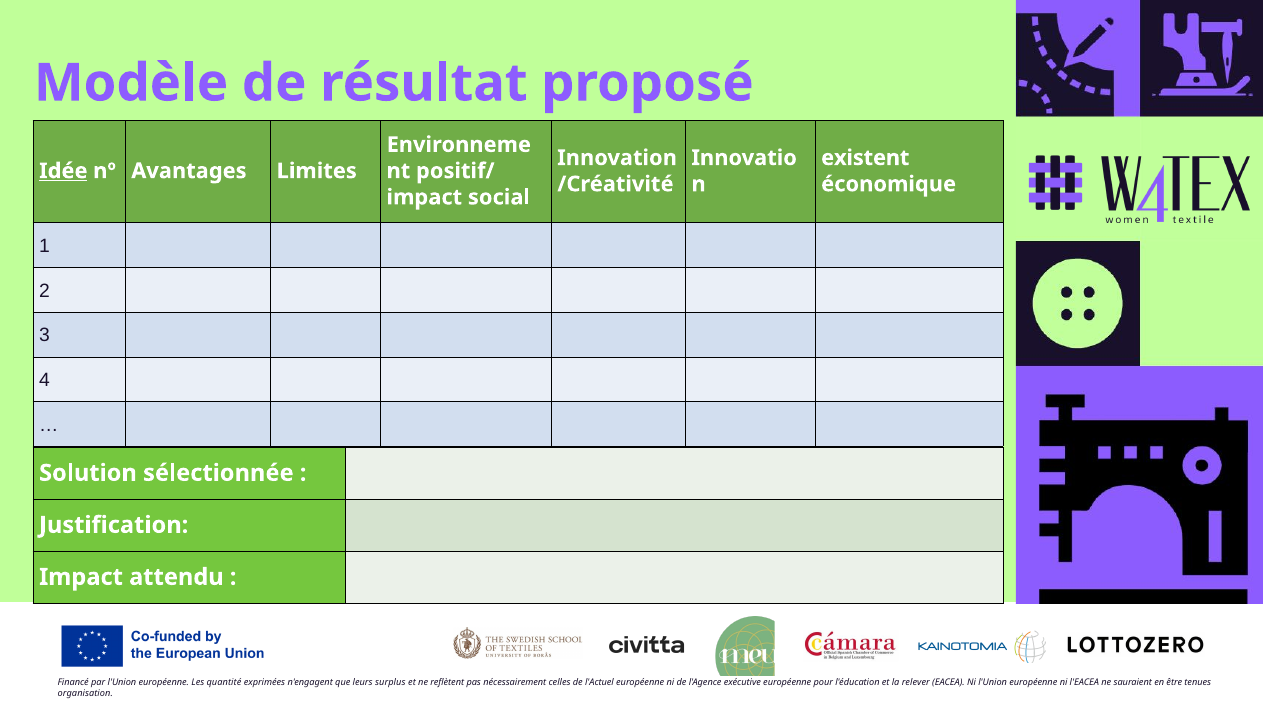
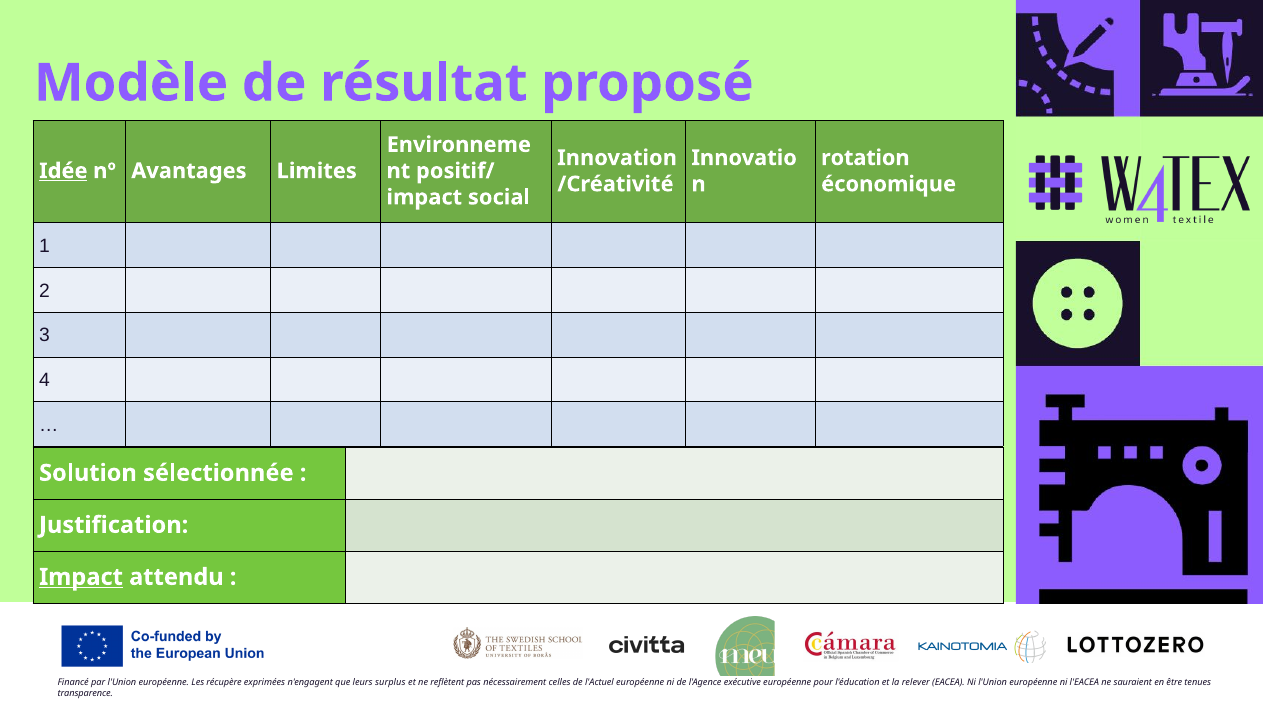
existent: existent -> rotation (865, 158)
Impact underline: none -> present (81, 577)
quantité: quantité -> récupère (224, 683)
organisation: organisation -> transparence (85, 694)
